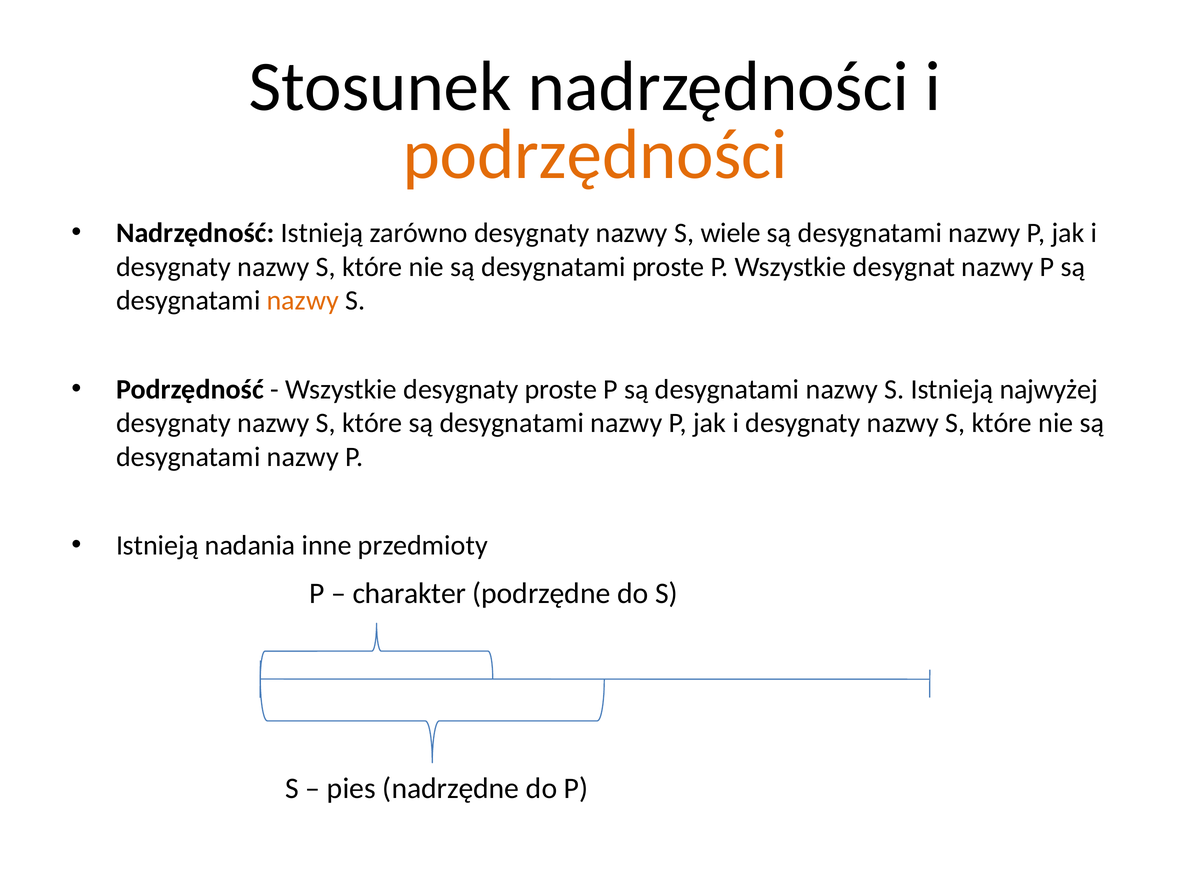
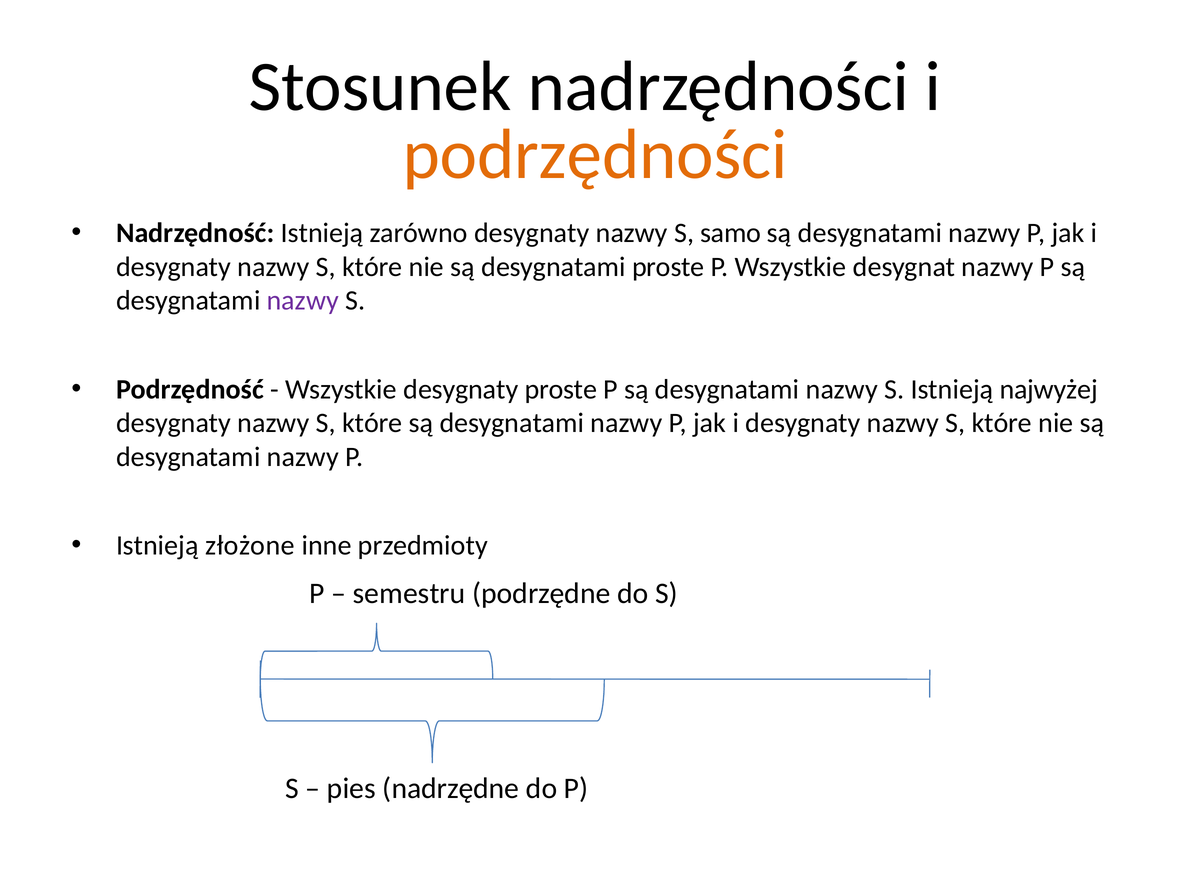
wiele: wiele -> samo (731, 233)
nazwy colour: orange -> purple (303, 300)
nadania: nadania -> złożone (250, 545)
charakter: charakter -> semestru (409, 593)
